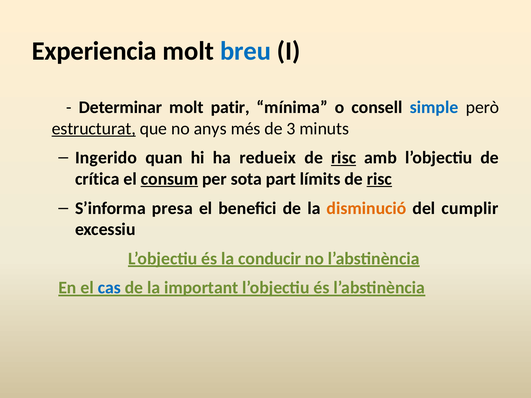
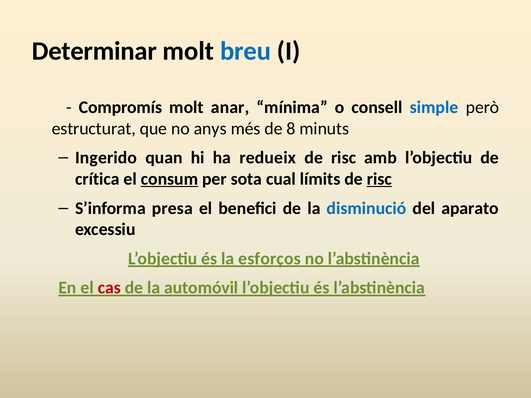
Experiencia: Experiencia -> Determinar (94, 51)
Determinar: Determinar -> Compromís (121, 107)
patir: patir -> anar (230, 107)
estructurat underline: present -> none (94, 129)
3: 3 -> 8 (291, 129)
risc underline: present -> none (344, 158)
part: part -> cual (281, 179)
disminució colour: orange -> blue (367, 208)
cumplir: cumplir -> aparato (470, 208)
conducir: conducir -> esforços (270, 259)
cas colour: blue -> red (109, 288)
important: important -> automóvil (201, 288)
